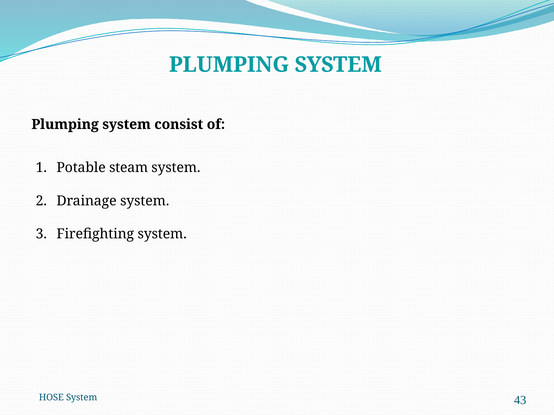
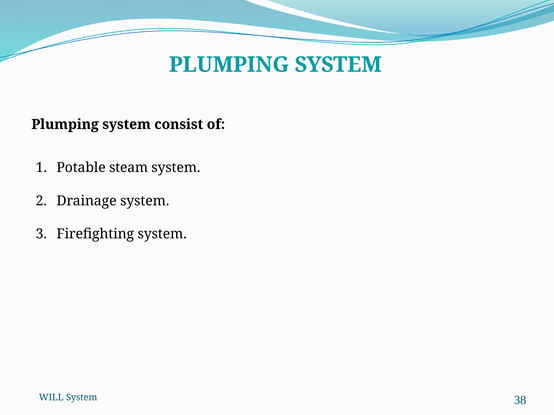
HOSE: HOSE -> WILL (51, 398)
43: 43 -> 38 (520, 401)
